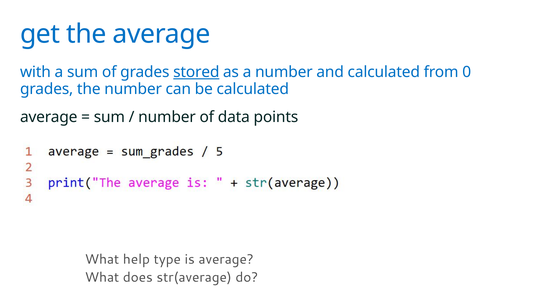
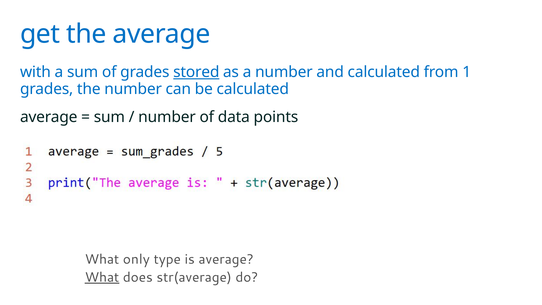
0: 0 -> 1 (467, 72)
help: help -> only (136, 259)
What underline: none -> present (102, 277)
